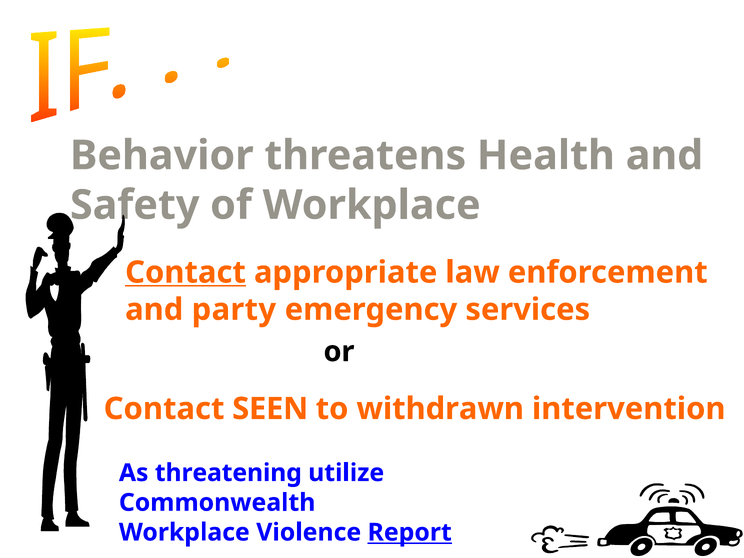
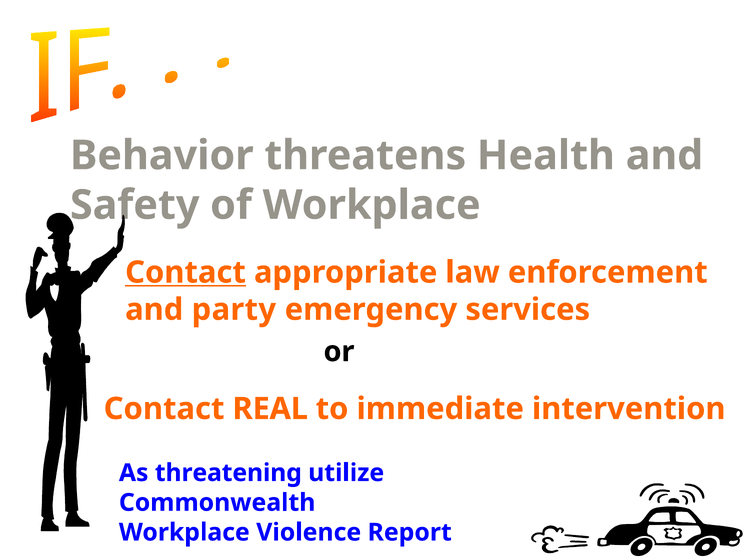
SEEN: SEEN -> REAL (270, 409)
withdrawn: withdrawn -> immediate (440, 409)
Report underline: present -> none (410, 532)
